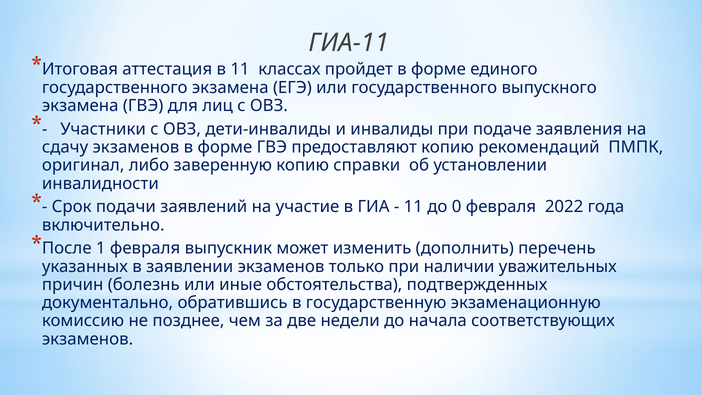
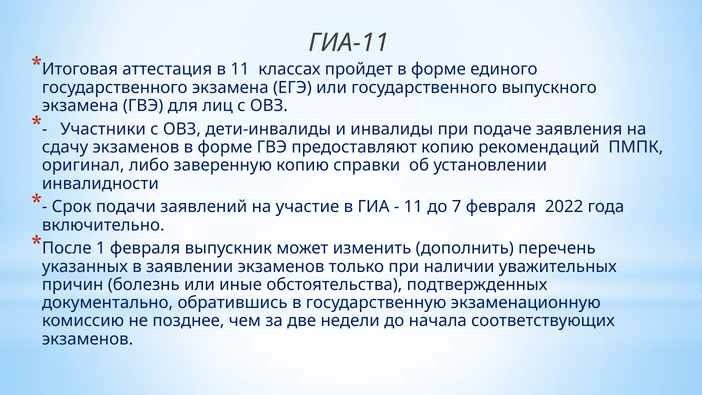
0: 0 -> 7 (457, 207)
